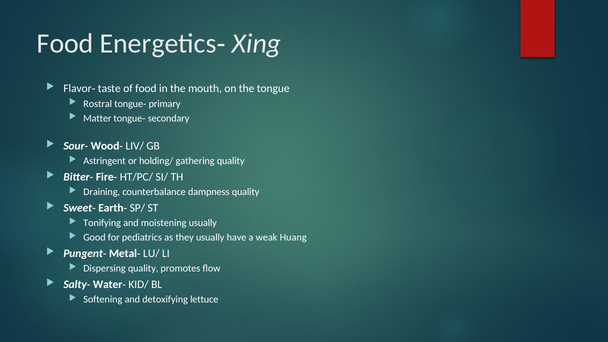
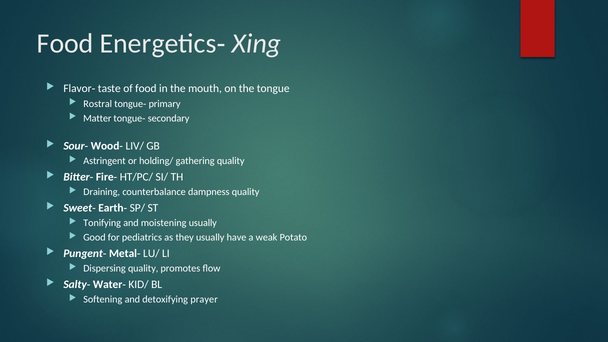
Huang: Huang -> Potato (293, 238)
lettuce: lettuce -> prayer (204, 300)
